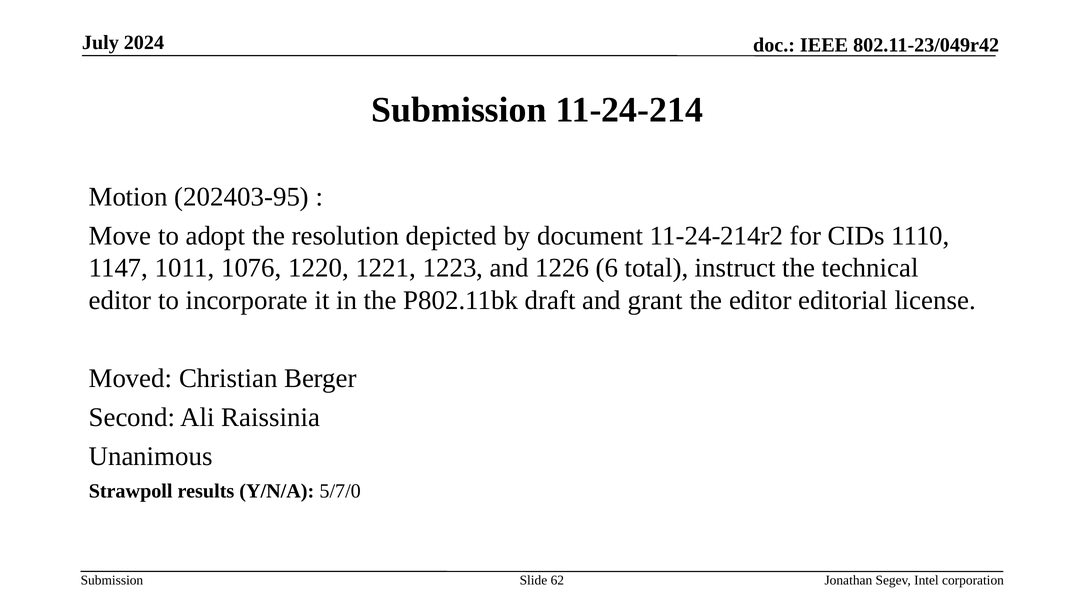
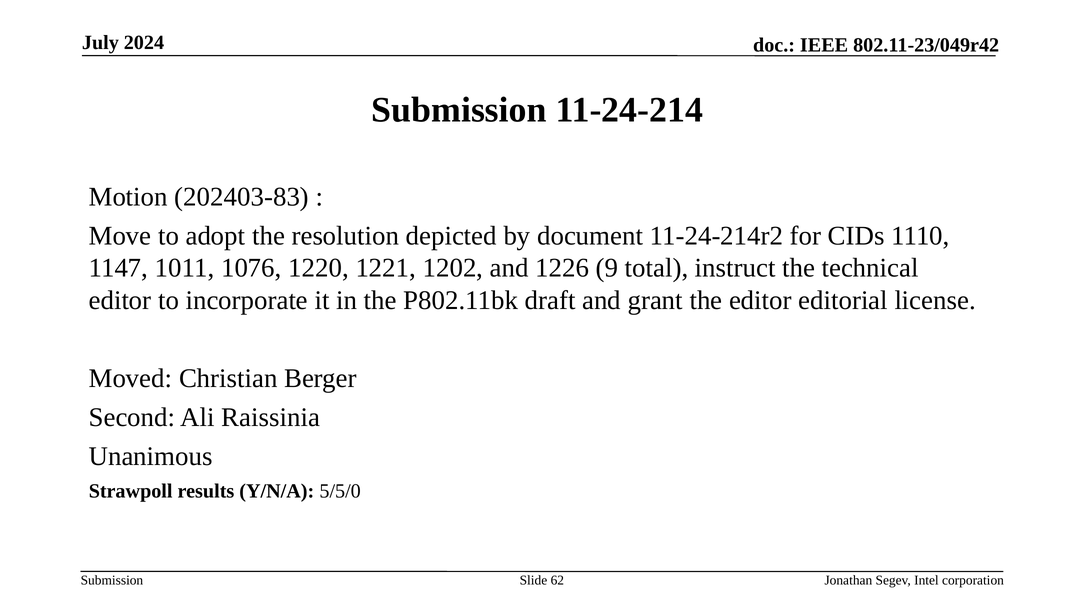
202403-95: 202403-95 -> 202403-83 (242, 197)
1223: 1223 -> 1202 (453, 268)
6: 6 -> 9 (607, 268)
5/7/0: 5/7/0 -> 5/5/0 (340, 491)
